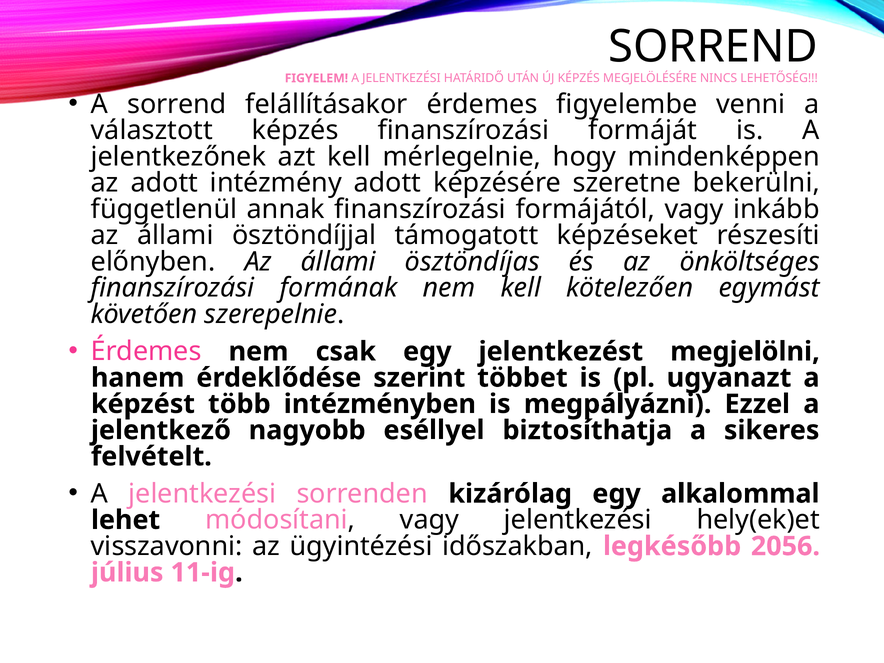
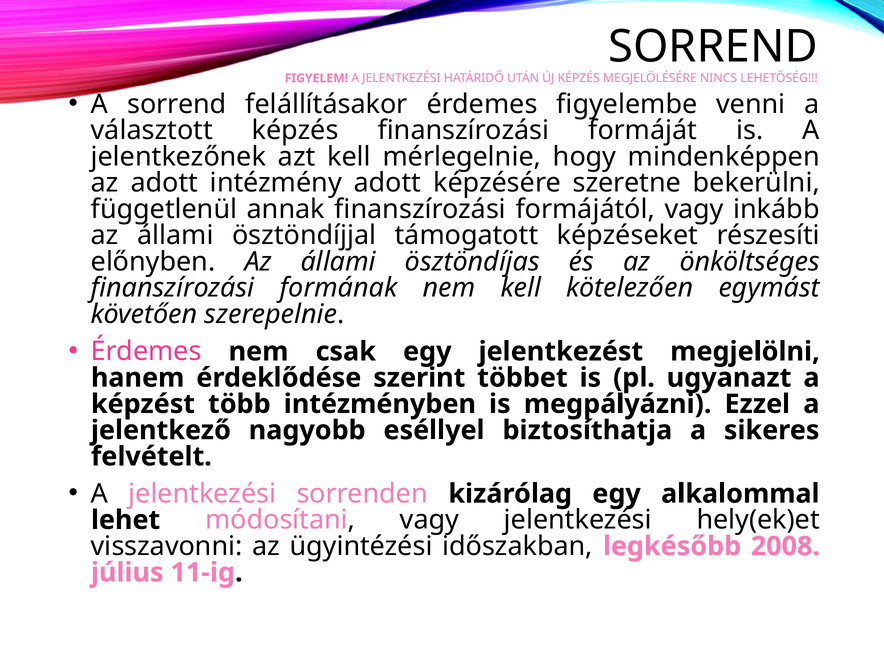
2056: 2056 -> 2008 (785, 546)
